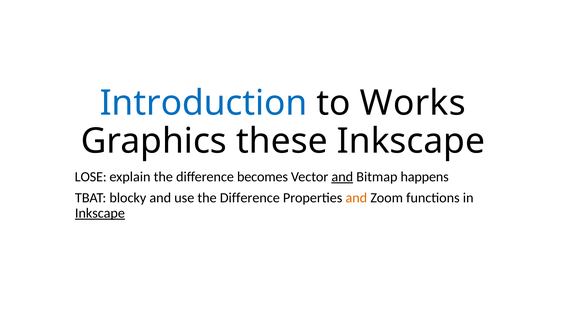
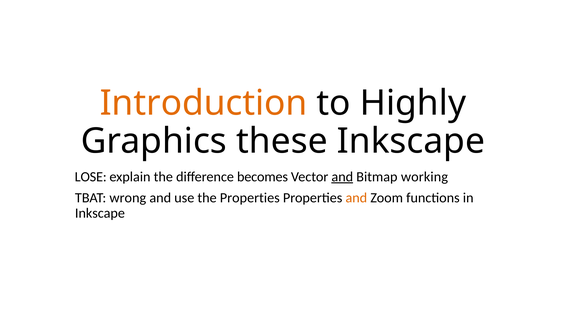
Introduction colour: blue -> orange (204, 103)
Works: Works -> Highly (413, 103)
happens: happens -> working (424, 177)
blocky: blocky -> wrong (128, 198)
use the Difference: Difference -> Properties (250, 198)
Inkscape underline: present -> none (100, 213)
